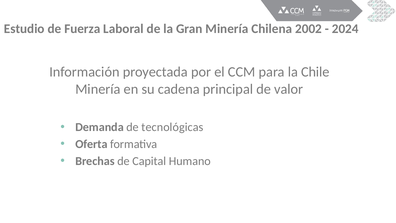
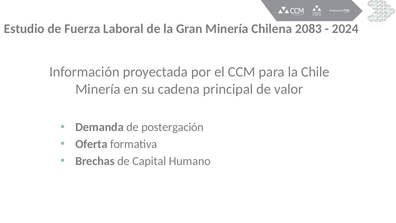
2002: 2002 -> 2083 (309, 29)
tecnológicas: tecnológicas -> postergación (173, 127)
